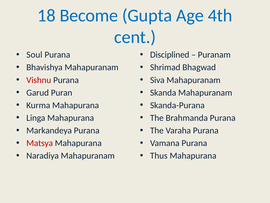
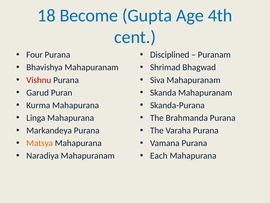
Soul: Soul -> Four (34, 55)
Matsya colour: red -> orange (40, 143)
Thus: Thus -> Each (159, 155)
